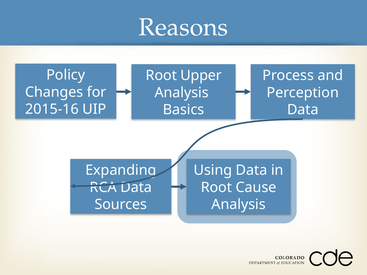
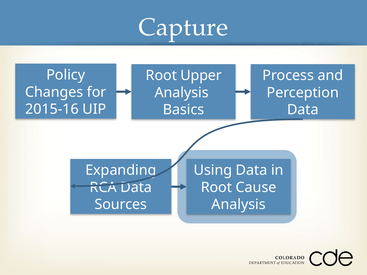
Reasons: Reasons -> Capture (183, 27)
